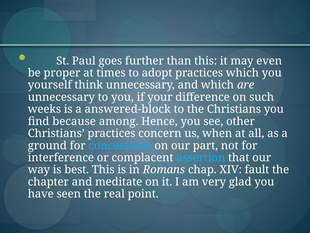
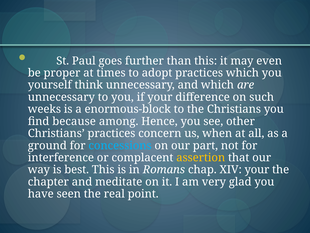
answered-block: answered-block -> enormous-block (128, 109)
assertion colour: light blue -> yellow (201, 157)
XIV fault: fault -> your (257, 169)
